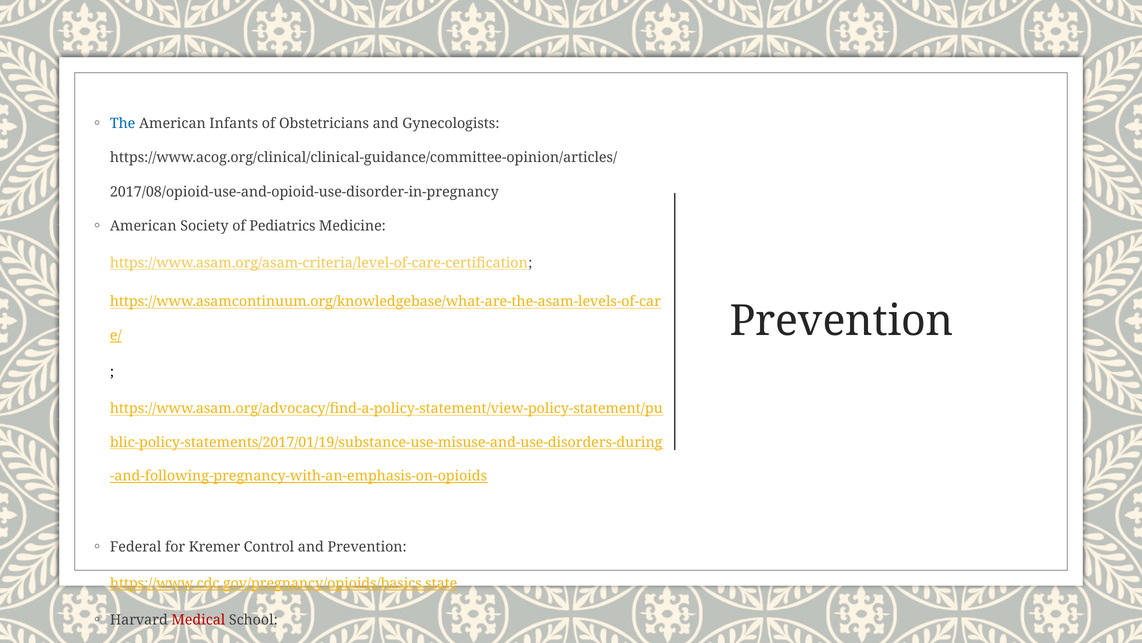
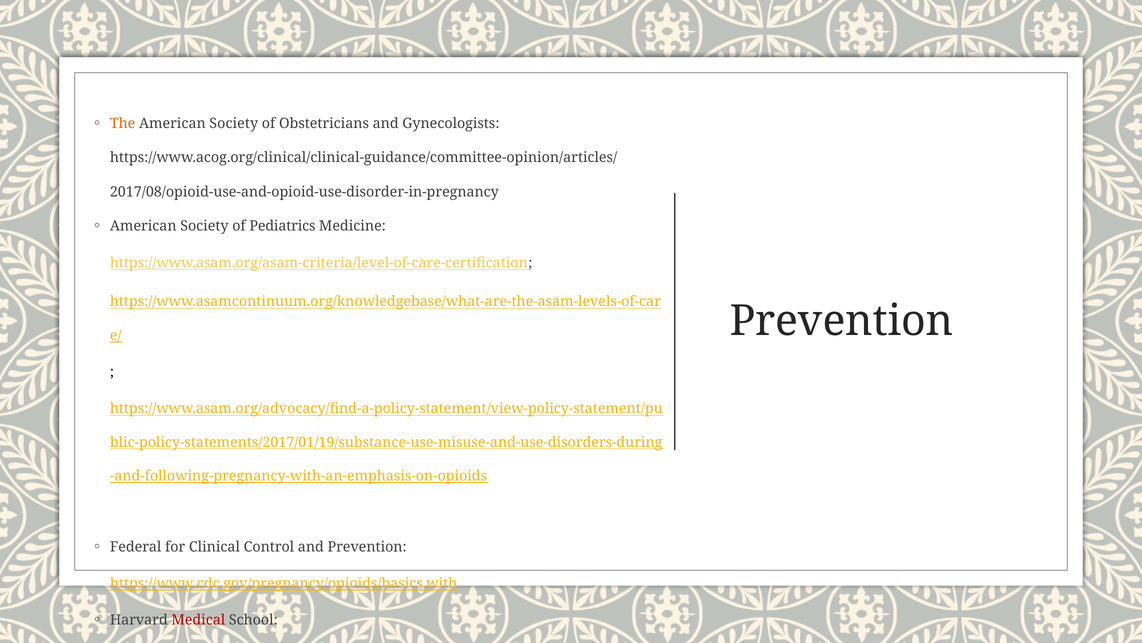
The colour: blue -> orange (123, 123)
Infants: Infants -> Society (234, 123)
Kremer: Kremer -> Clinical (214, 546)
https://www.cdc.gov/pregnancy/opioids/basics.state: https://www.cdc.gov/pregnancy/opioids/basics.state -> https://www.cdc.gov/pregnancy/opioids/basics.with (284, 583)
